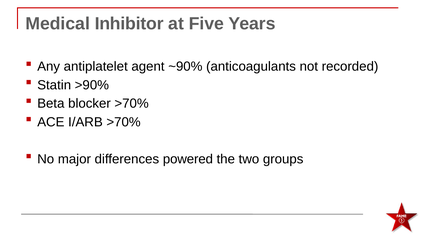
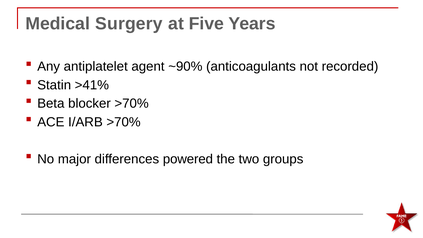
Inhibitor: Inhibitor -> Surgery (129, 24)
>90%: >90% -> >41% (92, 85)
